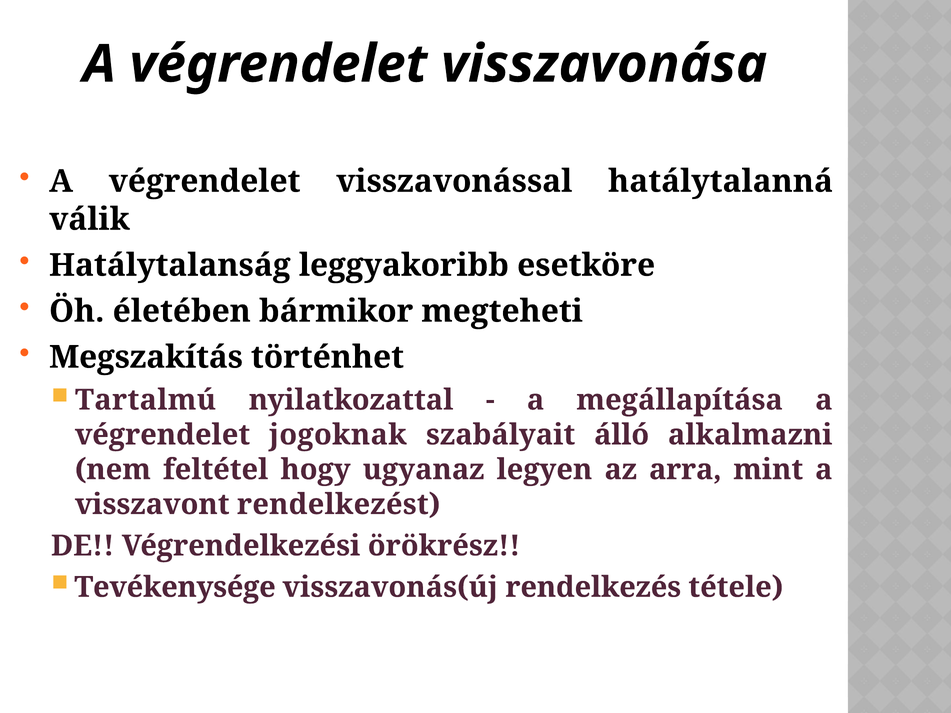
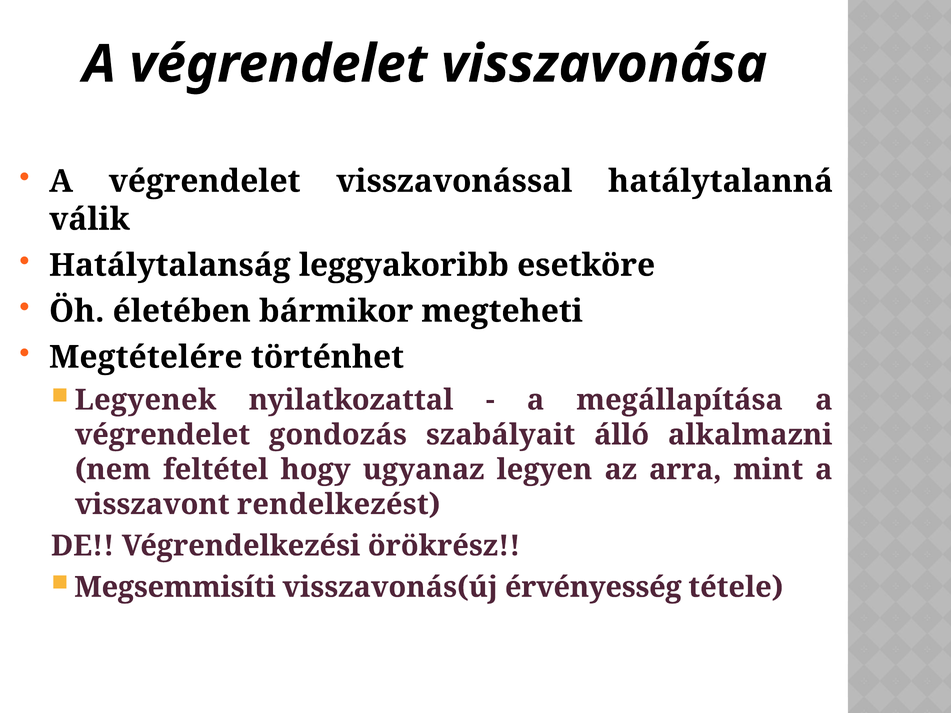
Megszakítás: Megszakítás -> Megtételére (146, 357)
Tartalmú: Tartalmú -> Legyenek (146, 400)
jogoknak: jogoknak -> gondozás (338, 435)
Tevékenysége: Tevékenysége -> Megsemmisíti (175, 587)
rendelkezés: rendelkezés -> érvényesség (593, 587)
